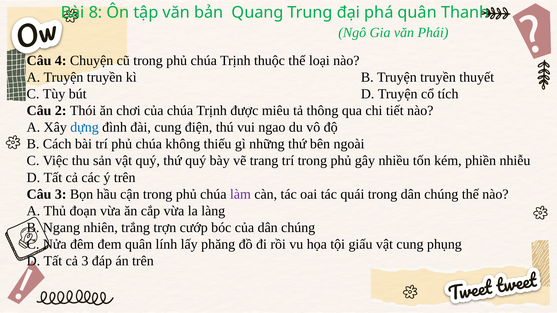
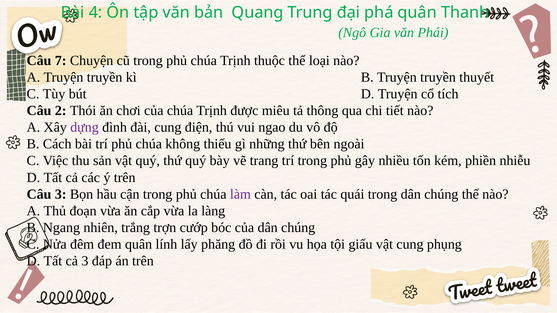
8: 8 -> 4 (95, 12)
4: 4 -> 7 (61, 61)
dựng colour: blue -> purple (85, 127)
